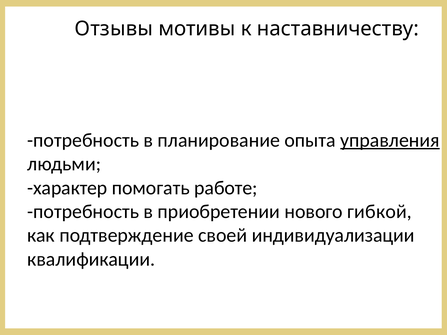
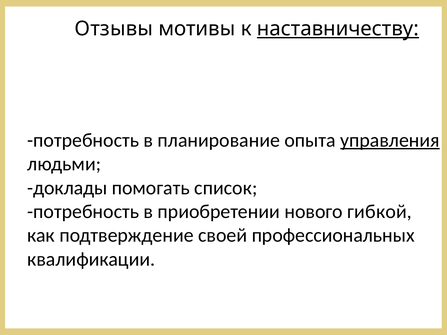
наставничеству underline: none -> present (338, 29)
характер: характер -> доклады (67, 188)
работе: работе -> список (226, 188)
индивидуализации: индивидуализации -> профессиональных (333, 236)
